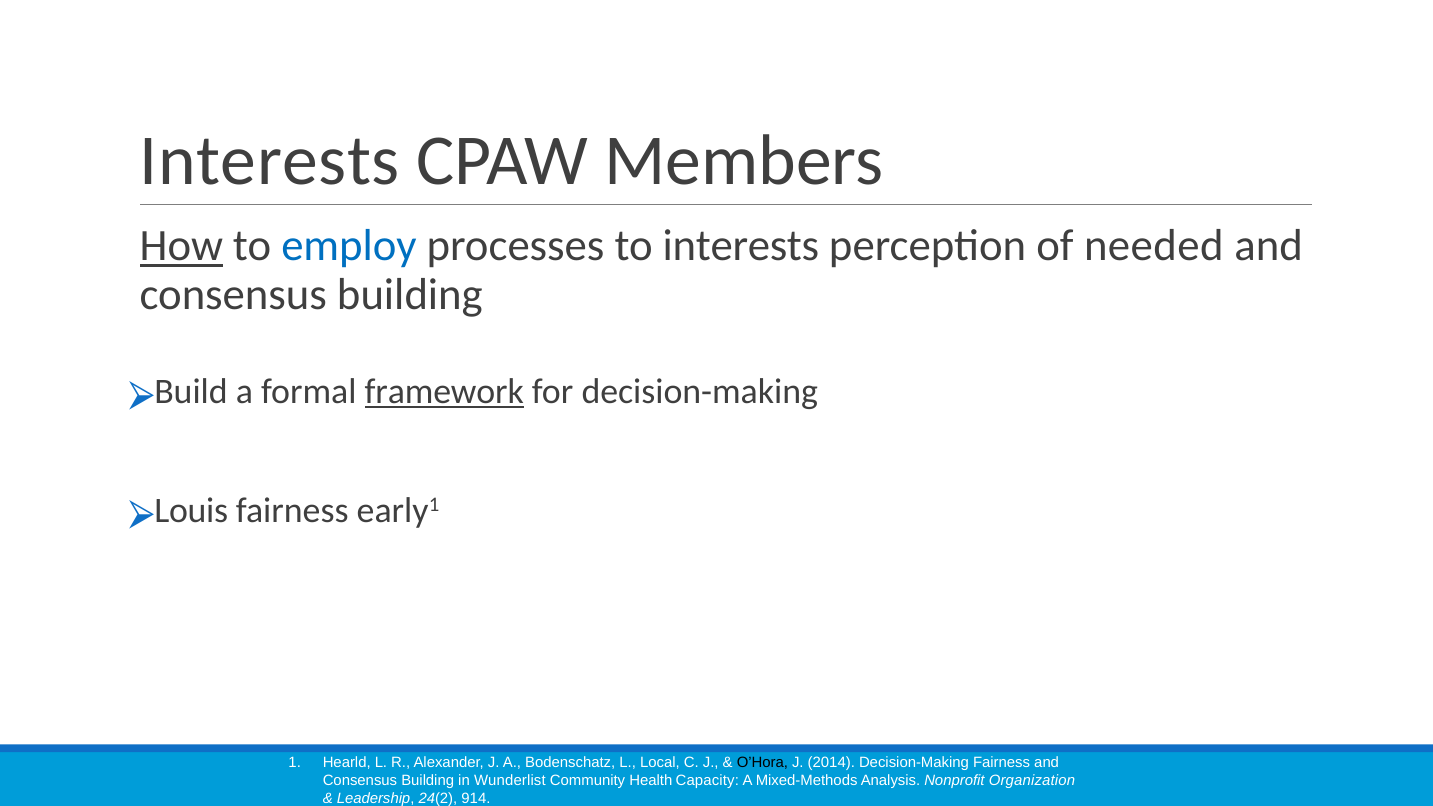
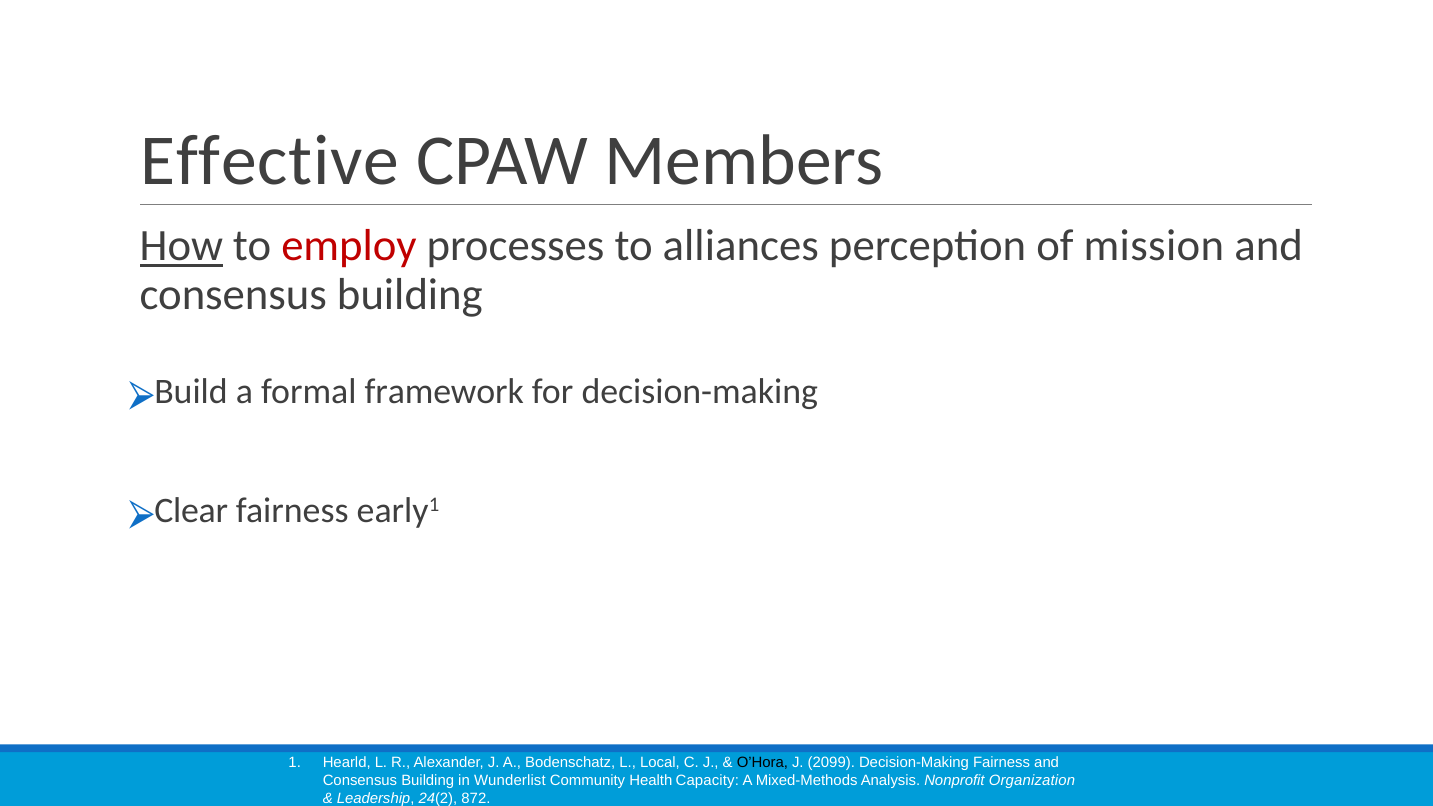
Interests: Interests -> Effective (270, 161)
employ colour: blue -> red (349, 246)
to interests: interests -> alliances (741, 246)
needed: needed -> mission (1154, 246)
framework underline: present -> none (444, 391)
Louis: Louis -> Clear (191, 510)
2014: 2014 -> 2099 (831, 763)
914: 914 -> 872 (476, 799)
